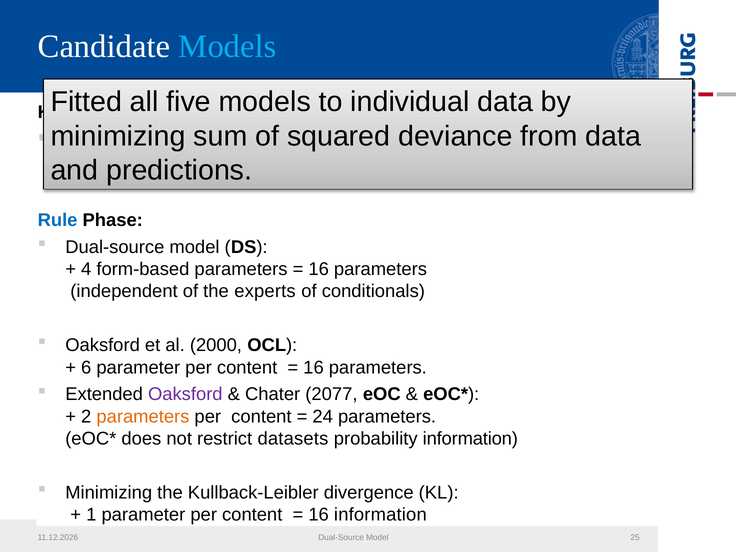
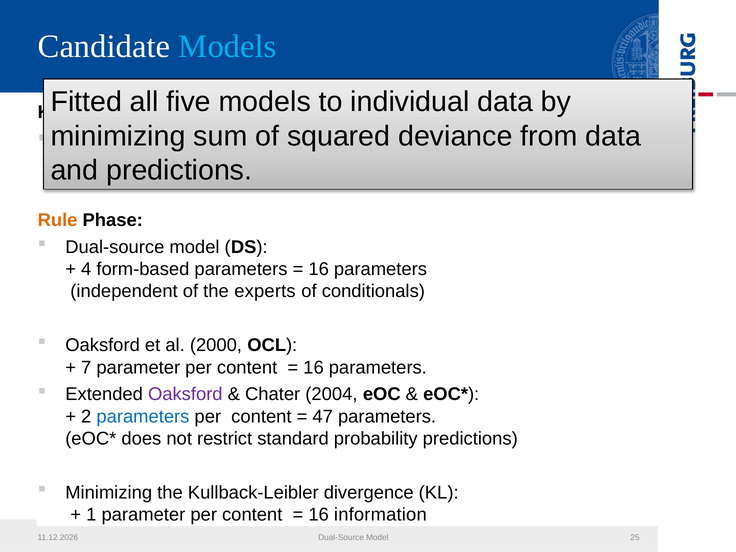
Rule colour: blue -> orange (58, 220)
6: 6 -> 7 (86, 367)
2077: 2077 -> 2004 (331, 394)
parameters colour: orange -> blue (143, 416)
24: 24 -> 47 (323, 416)
datasets: datasets -> standard (293, 439)
probability information: information -> predictions (470, 439)
